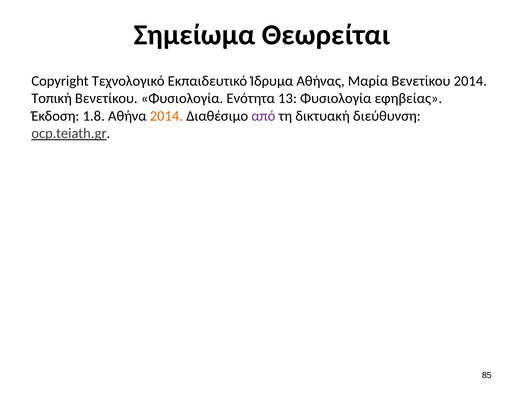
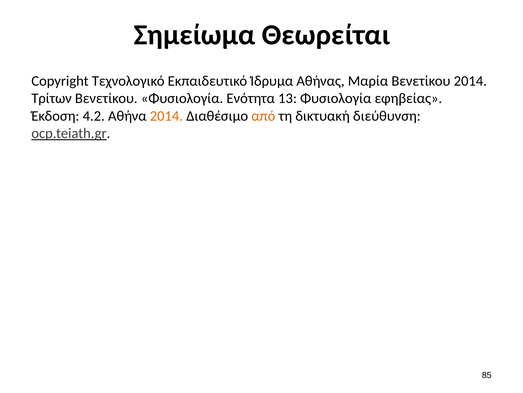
Τοπική: Τοπική -> Τρίτων (52, 98)
1.8: 1.8 -> 4.2 (94, 116)
από colour: purple -> orange (263, 116)
